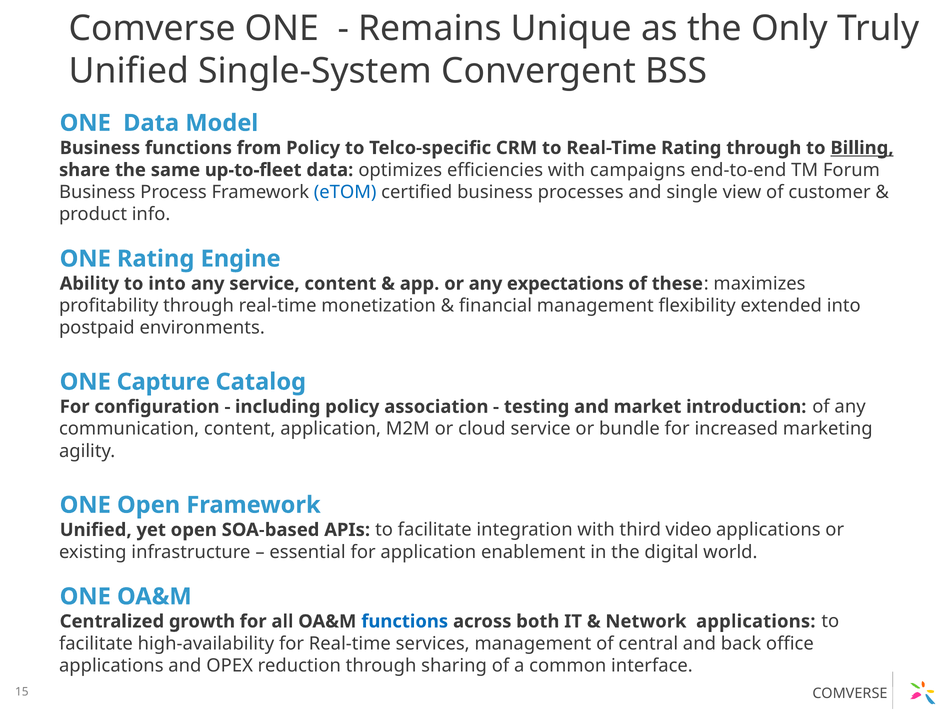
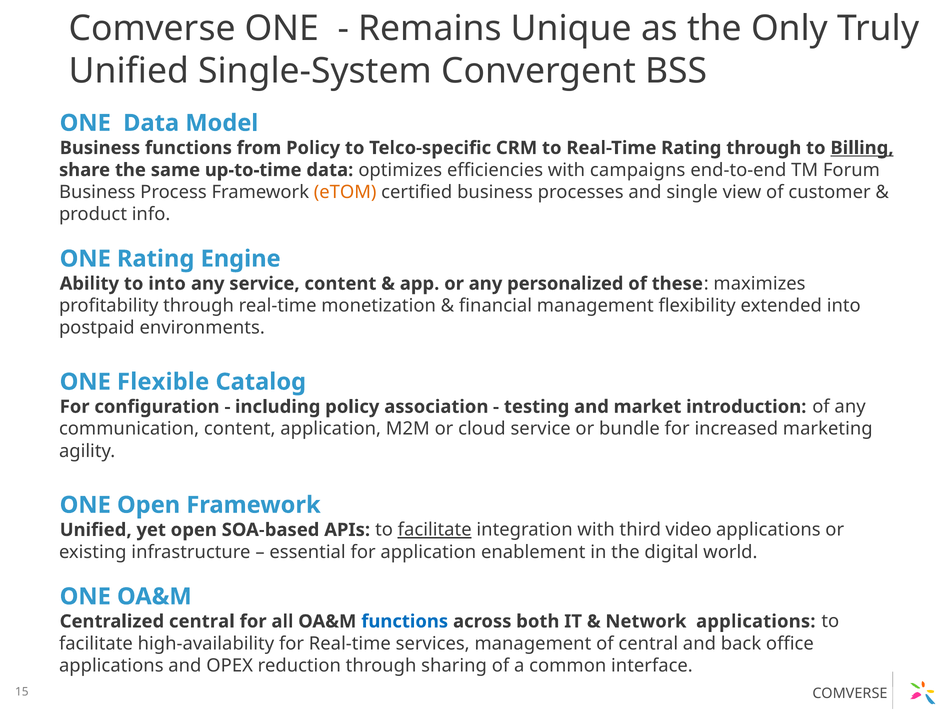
up-to-fleet: up-to-fleet -> up-to-time (253, 170)
eTOM colour: blue -> orange (345, 192)
expectations: expectations -> personalized (565, 284)
Capture: Capture -> Flexible (163, 382)
facilitate underline: none -> present (435, 530)
Centralized growth: growth -> central (202, 622)
